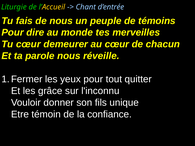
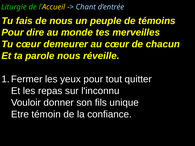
grâce: grâce -> repas (50, 91)
